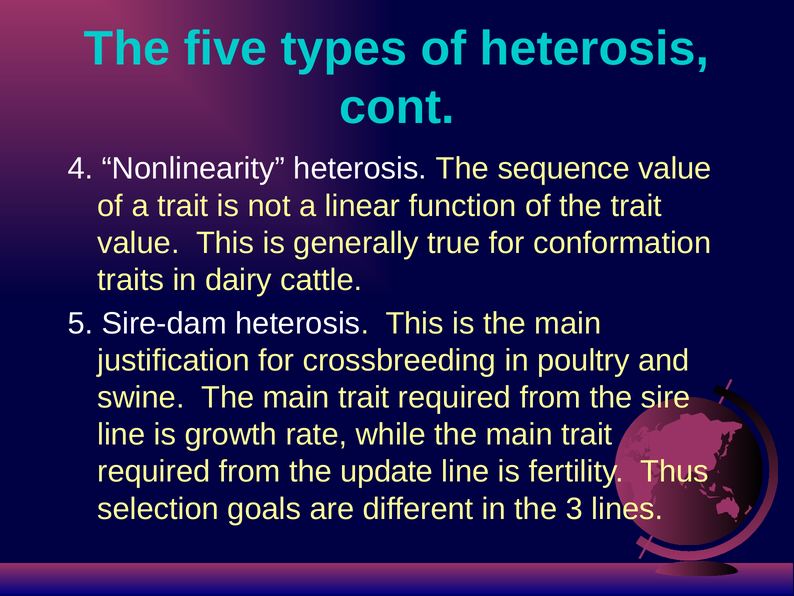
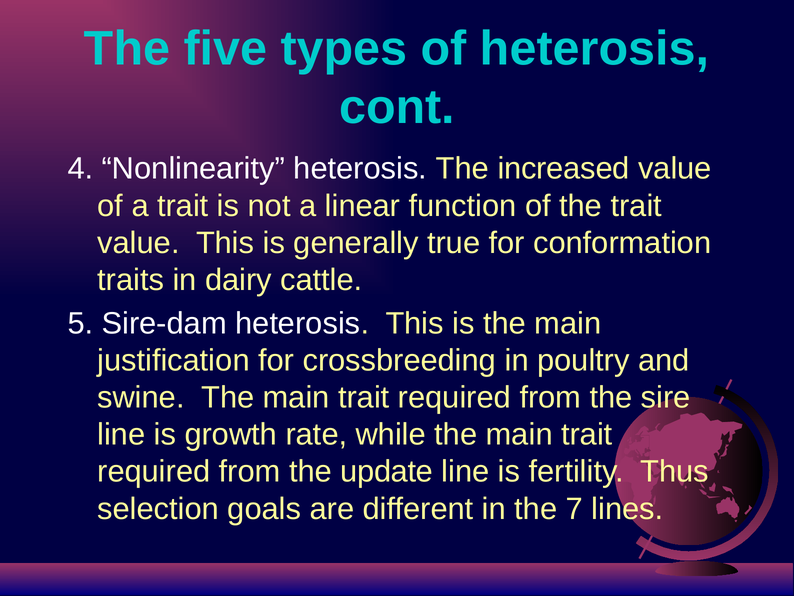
sequence: sequence -> increased (564, 169)
3: 3 -> 7 (574, 508)
